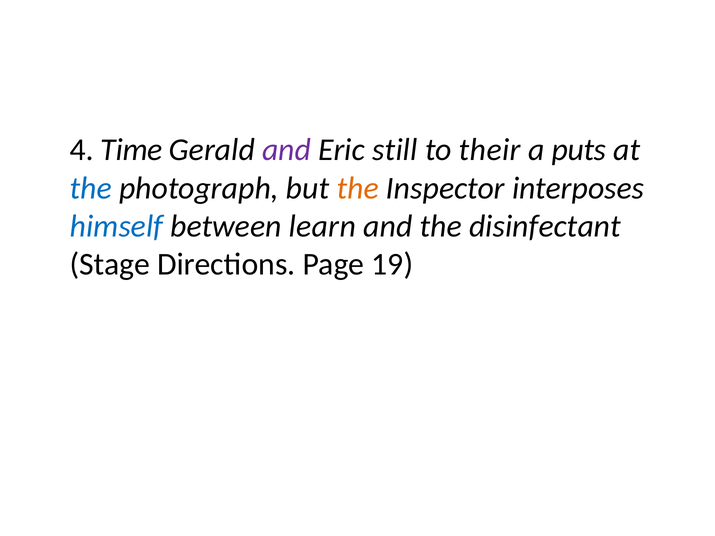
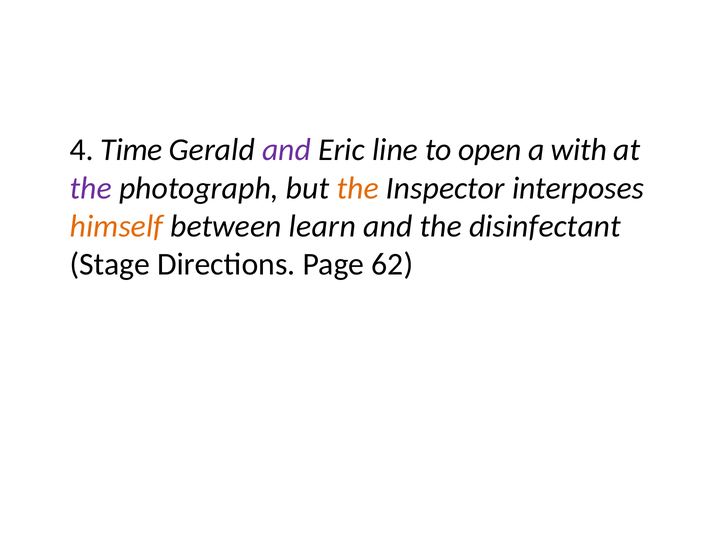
still: still -> line (395, 150)
their: their -> open (490, 150)
puts: puts -> with (579, 150)
the colour: blue -> purple (91, 188)
himself colour: blue -> orange (116, 226)
19: 19 -> 62 (392, 264)
